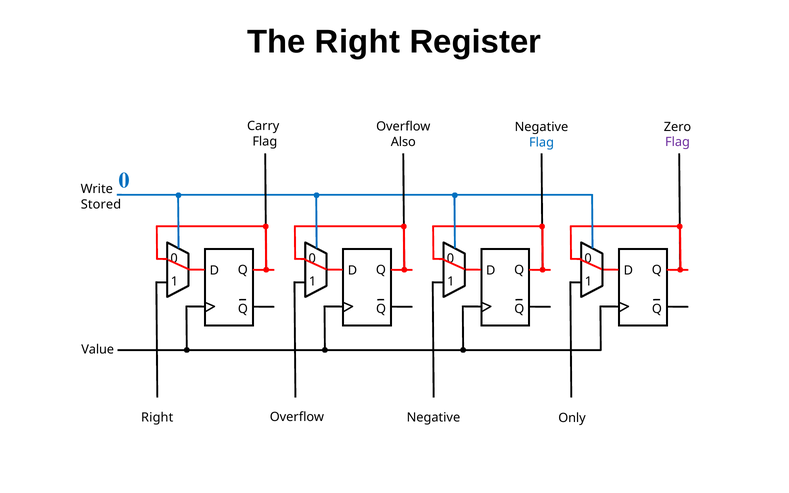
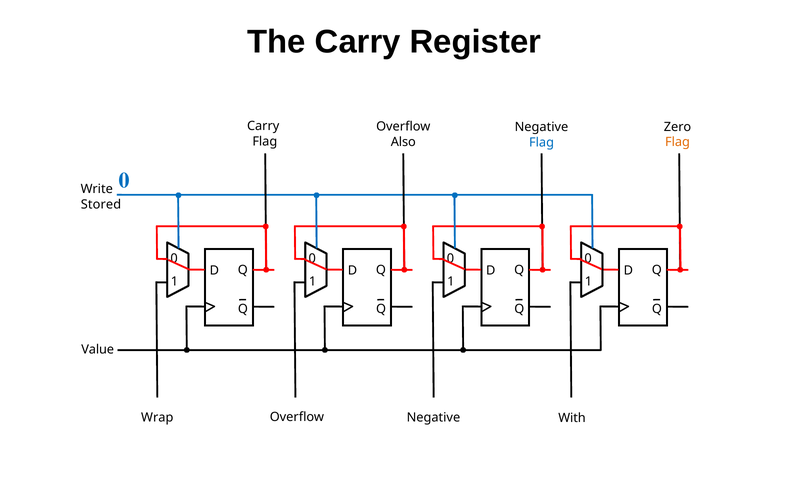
The Right: Right -> Carry (358, 42)
Flag colour: purple -> orange (678, 142)
Right: Right -> Wrap (157, 418)
Only: Only -> With (572, 418)
